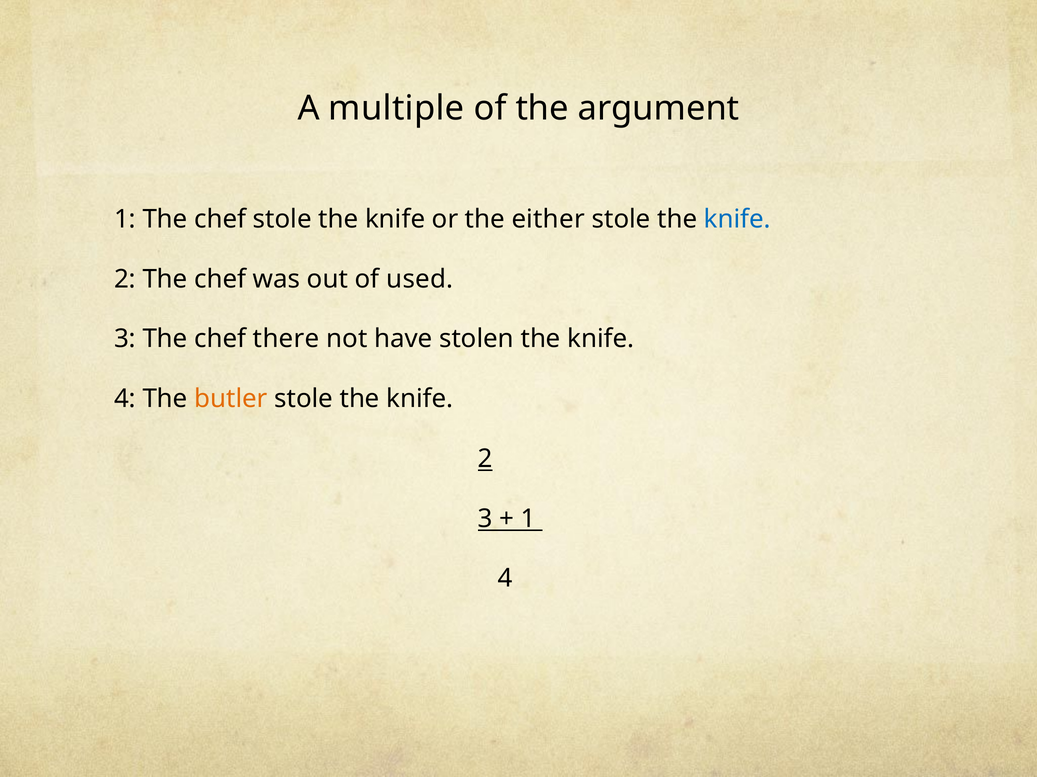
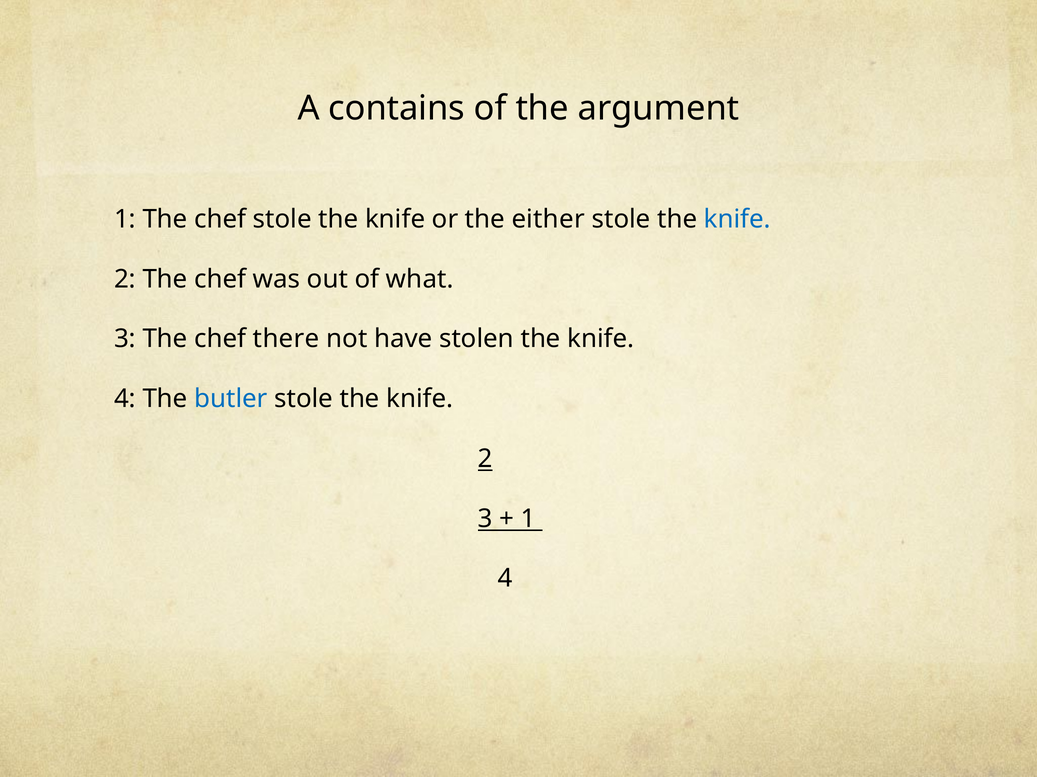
multiple: multiple -> contains (397, 109)
used: used -> what (420, 279)
butler colour: orange -> blue (231, 399)
